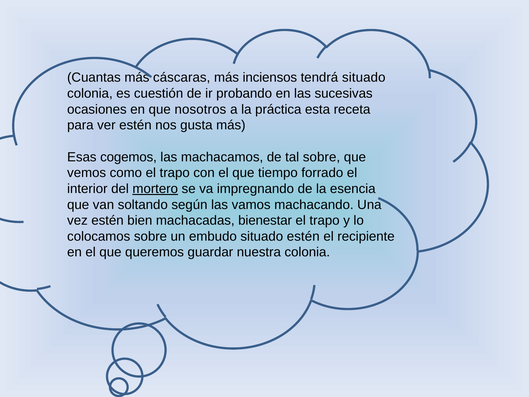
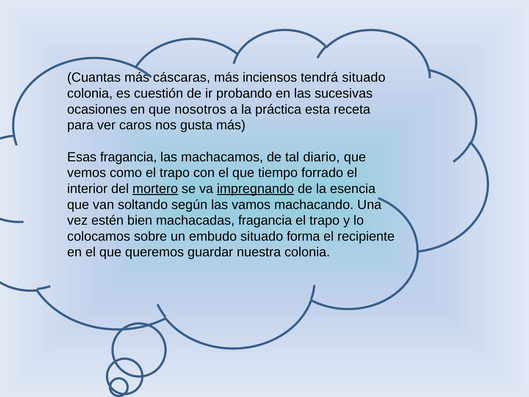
ver estén: estén -> caros (135, 125)
Esas cogemos: cogemos -> fragancia (129, 157)
tal sobre: sobre -> diario (321, 157)
impregnando underline: none -> present (255, 189)
machacadas bienestar: bienestar -> fragancia (265, 220)
situado estén: estén -> forma (303, 236)
